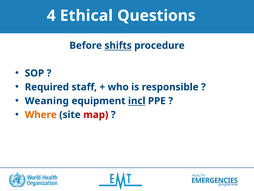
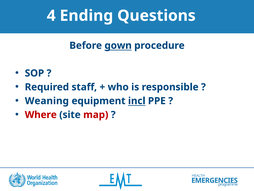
Ethical: Ethical -> Ending (86, 16)
shifts: shifts -> gown (118, 45)
Where colour: orange -> red (41, 114)
